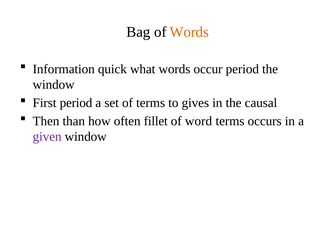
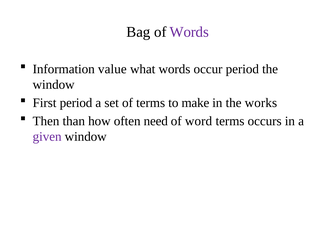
Words colour: orange -> purple (189, 32)
quick: quick -> value (112, 69)
gives: gives -> make (195, 103)
causal: causal -> works (261, 103)
fillet: fillet -> need (156, 121)
